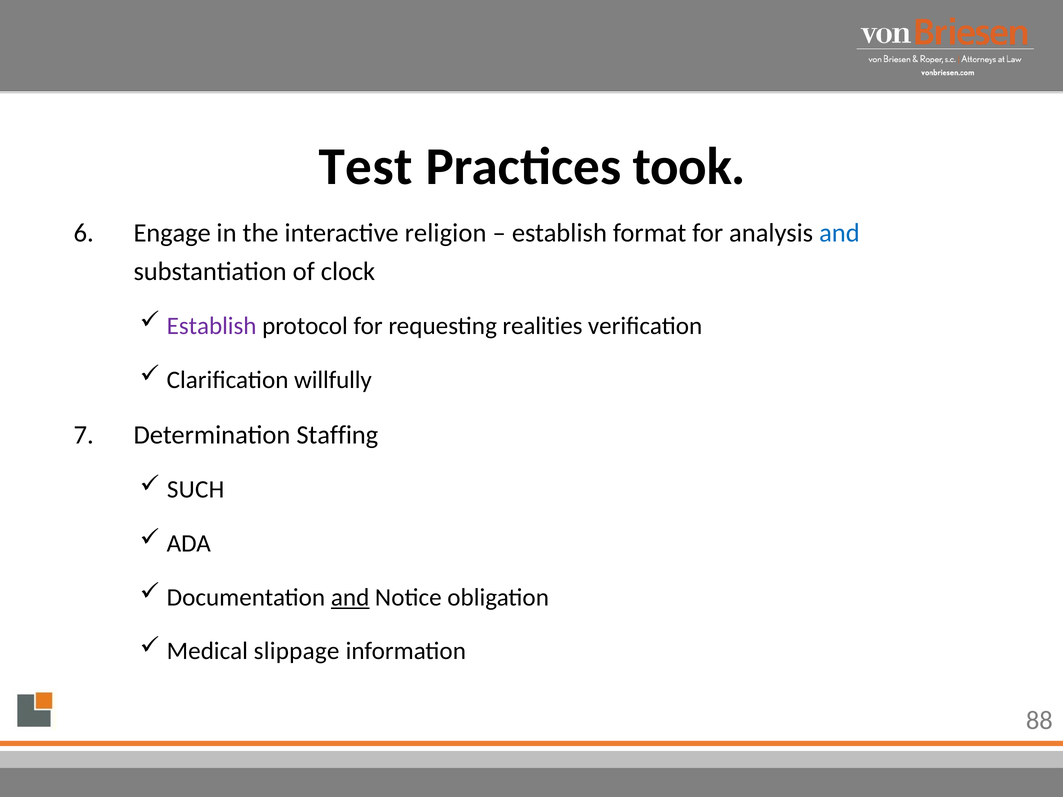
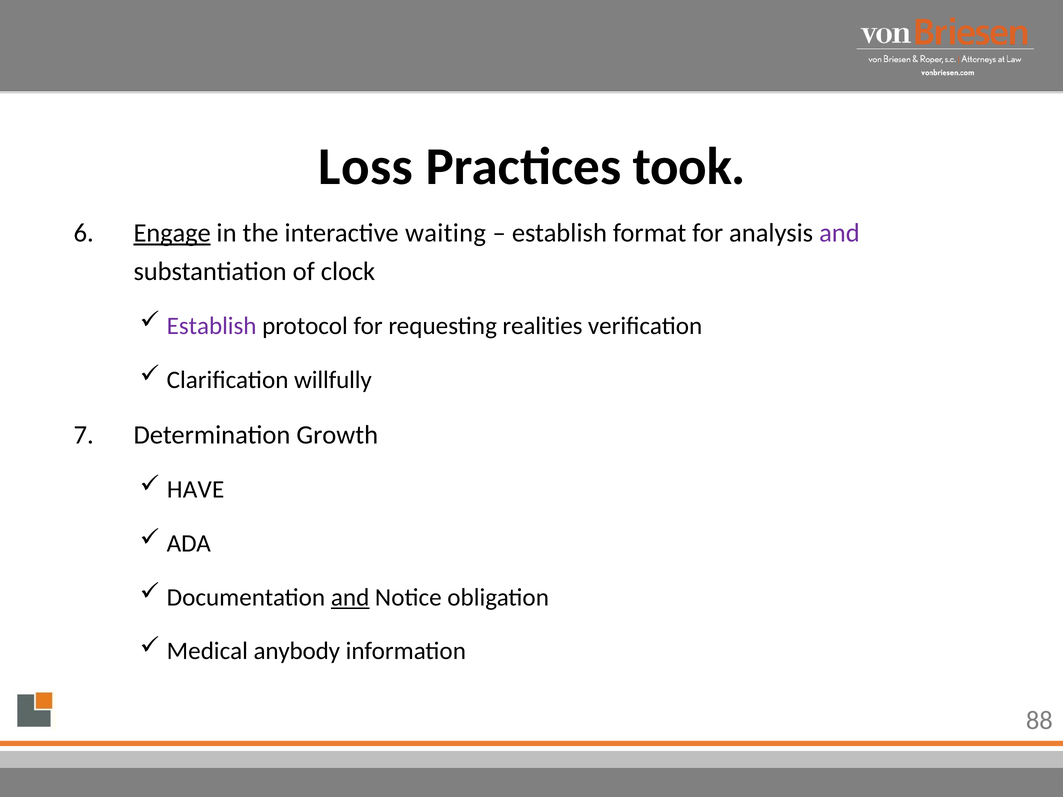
Test: Test -> Loss (366, 167)
Engage underline: none -> present (172, 233)
religion: religion -> waiting (445, 233)
and colour: blue -> purple (839, 233)
Staffing: Staffing -> Growth (337, 435)
SUCH: SUCH -> HAVE (196, 490)
slippage: slippage -> anybody (297, 651)
